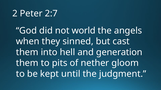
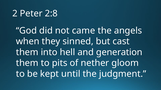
2:7: 2:7 -> 2:8 (51, 14)
world: world -> came (84, 31)
